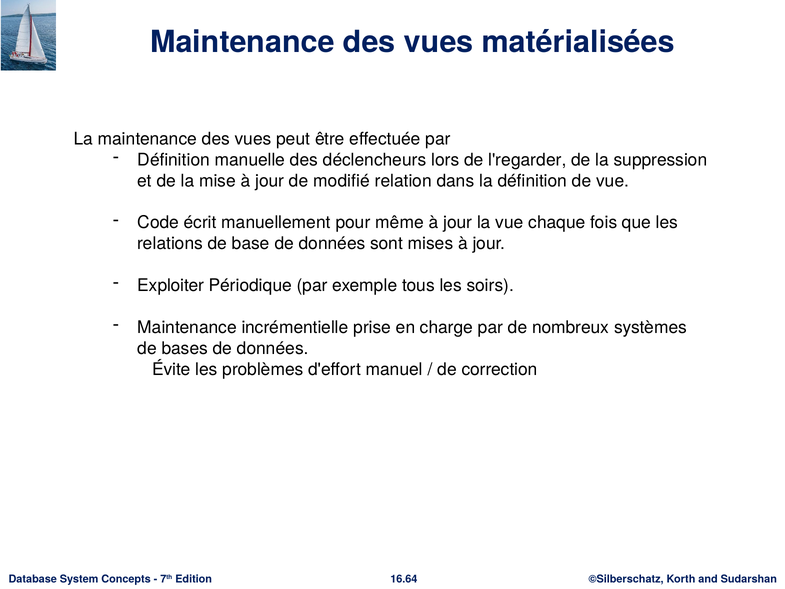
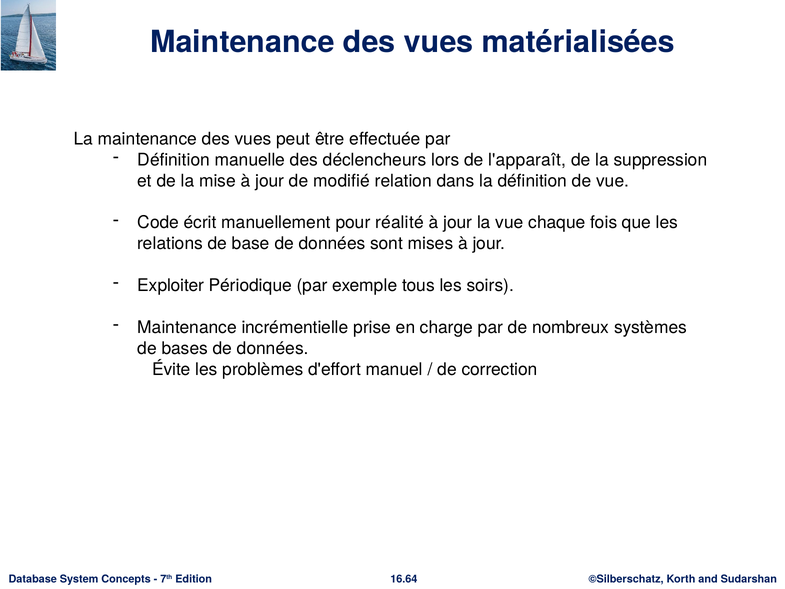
l'regarder: l'regarder -> l'apparaît (527, 160)
même: même -> réalité (399, 223)
